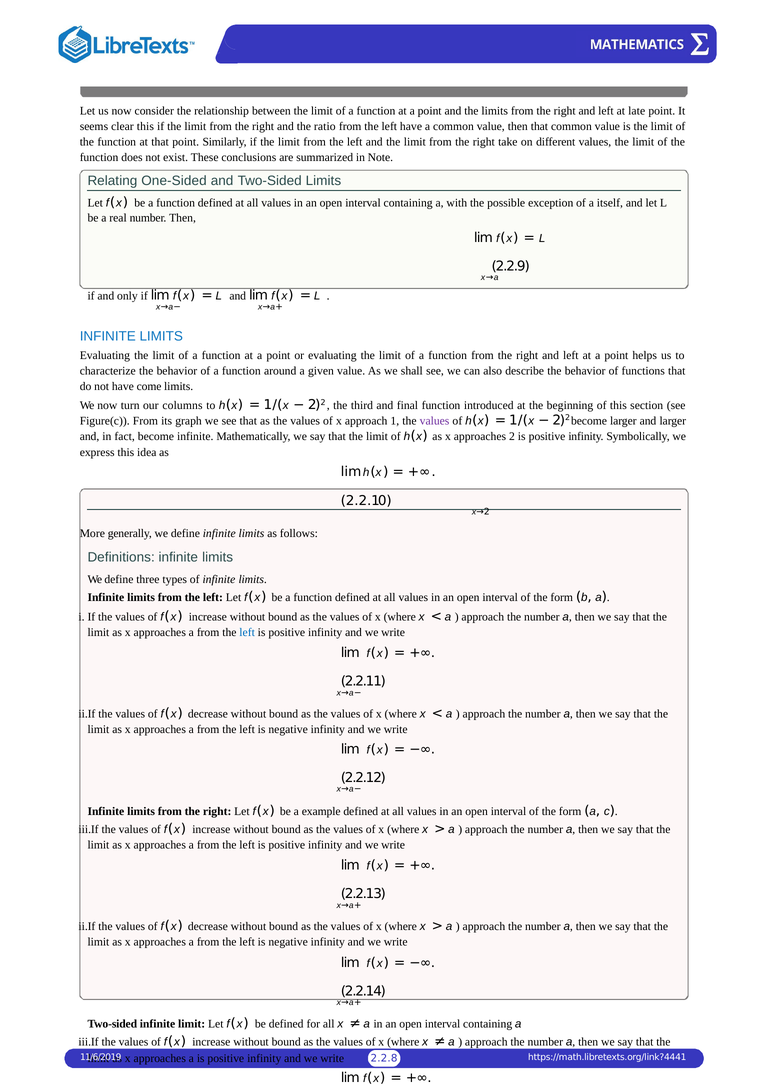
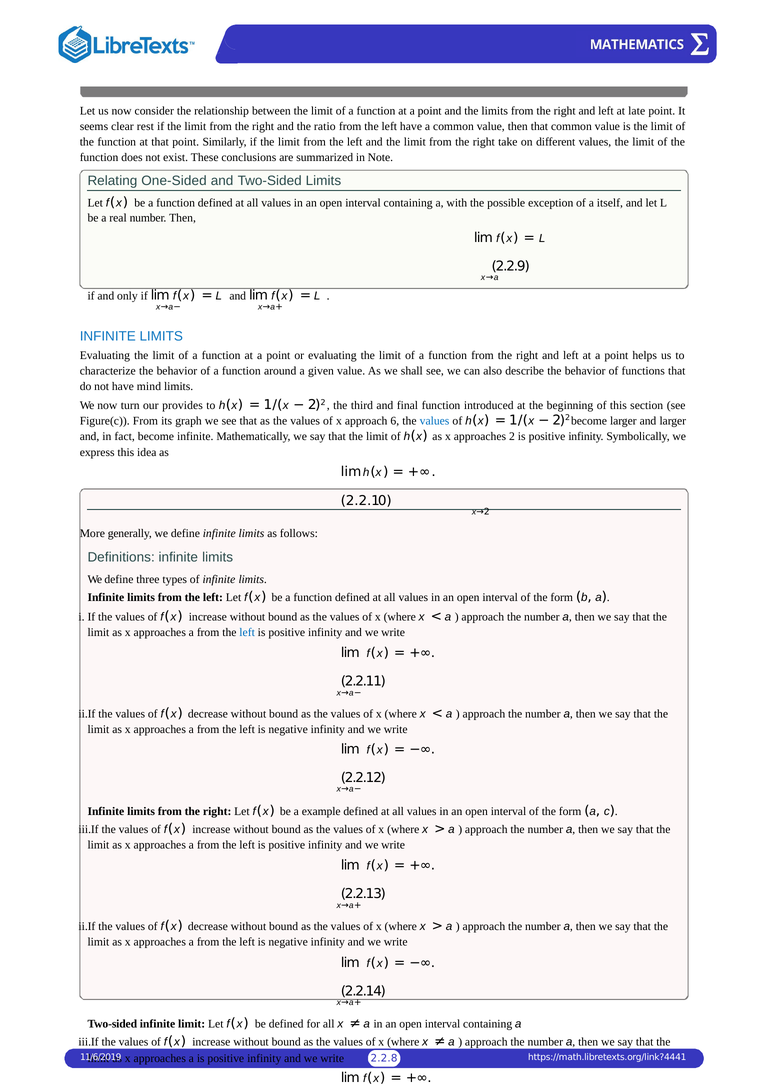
clear this: this -> rest (145, 126)
come: come -> mind (149, 386)
columns: columns -> provides (183, 405)
1: 1 -> 6 (395, 421)
values colour: purple -> blue (435, 421)
